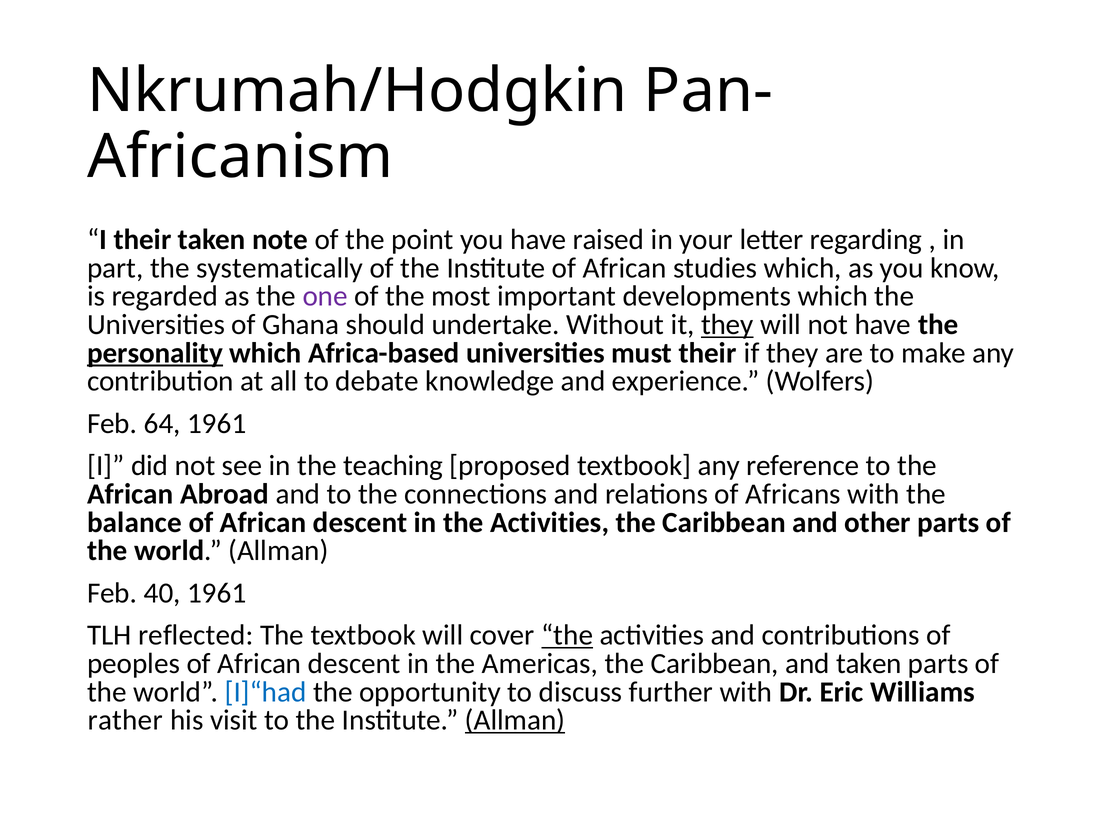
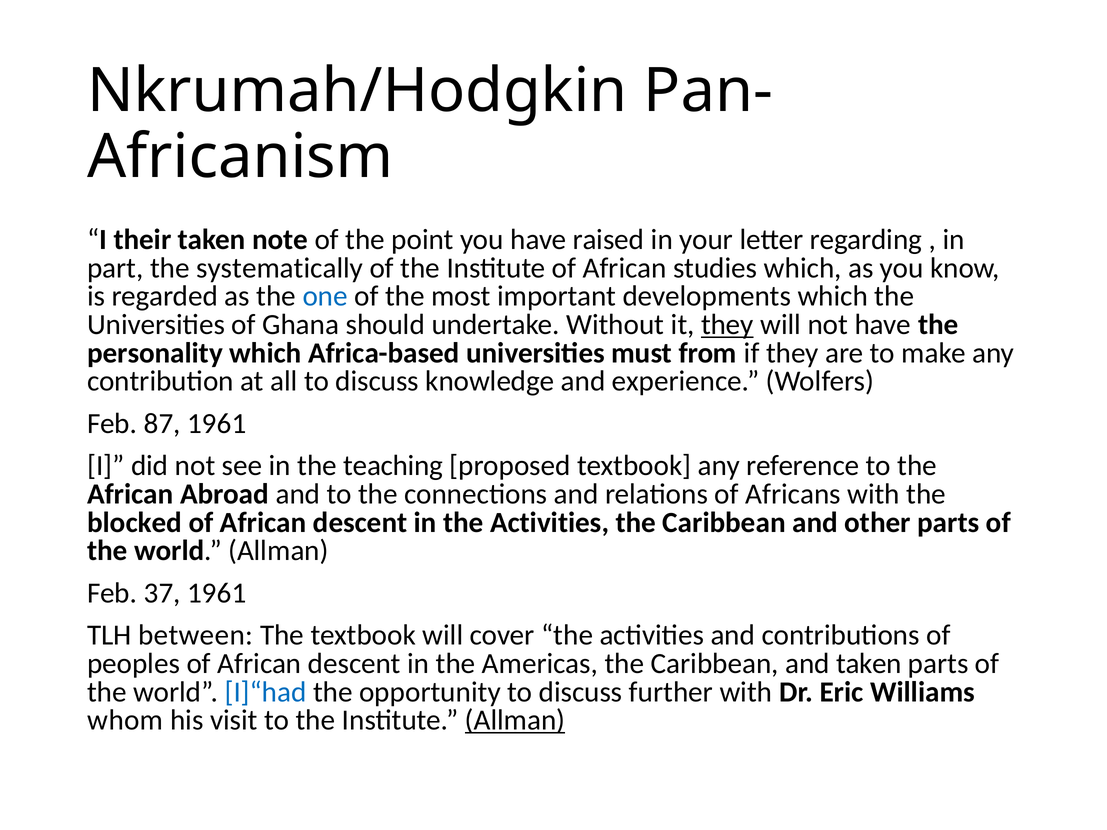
one colour: purple -> blue (325, 296)
personality underline: present -> none (155, 353)
must their: their -> from (708, 353)
all to debate: debate -> discuss (377, 381)
64: 64 -> 87 (162, 424)
balance: balance -> blocked (135, 523)
40: 40 -> 37 (162, 593)
reflected: reflected -> between (196, 635)
the underline: present -> none (567, 635)
rather: rather -> whom (125, 720)
